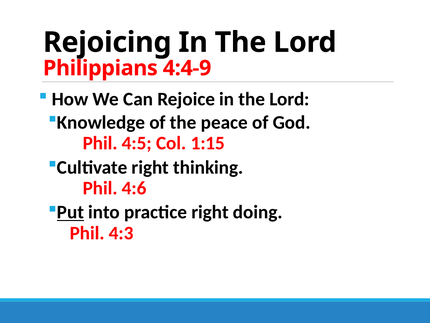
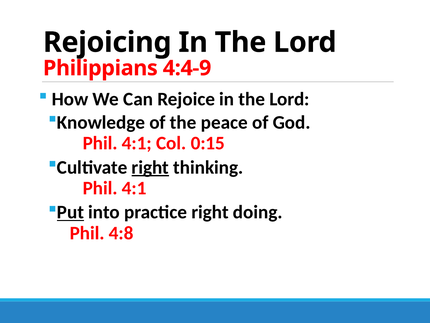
4:5: 4:5 -> 4:1 (137, 143)
1:15: 1:15 -> 0:15 (208, 143)
right underline: none -> present (150, 167)
4:6: 4:6 -> 4:1 (134, 188)
4:3: 4:3 -> 4:8 (121, 233)
